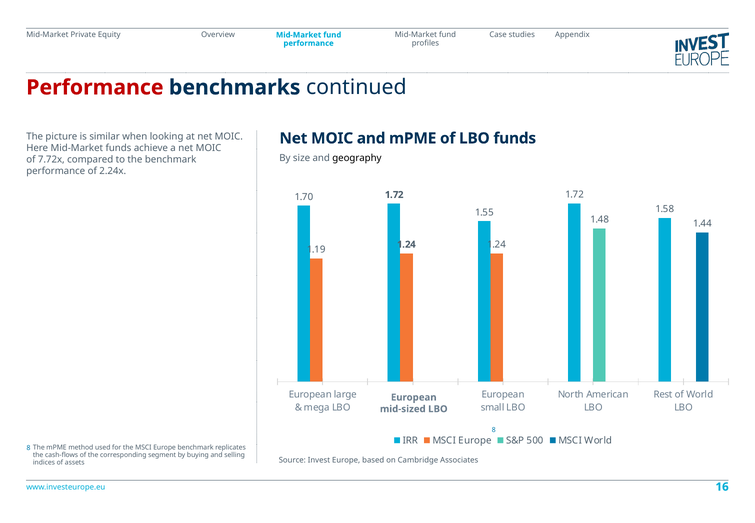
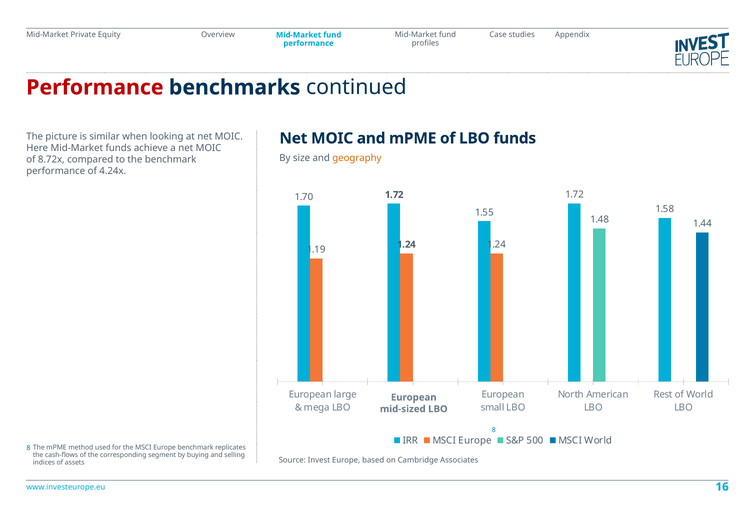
geography colour: black -> orange (357, 158)
7.72x: 7.72x -> 8.72x (51, 160)
2.24x: 2.24x -> 4.24x (113, 171)
